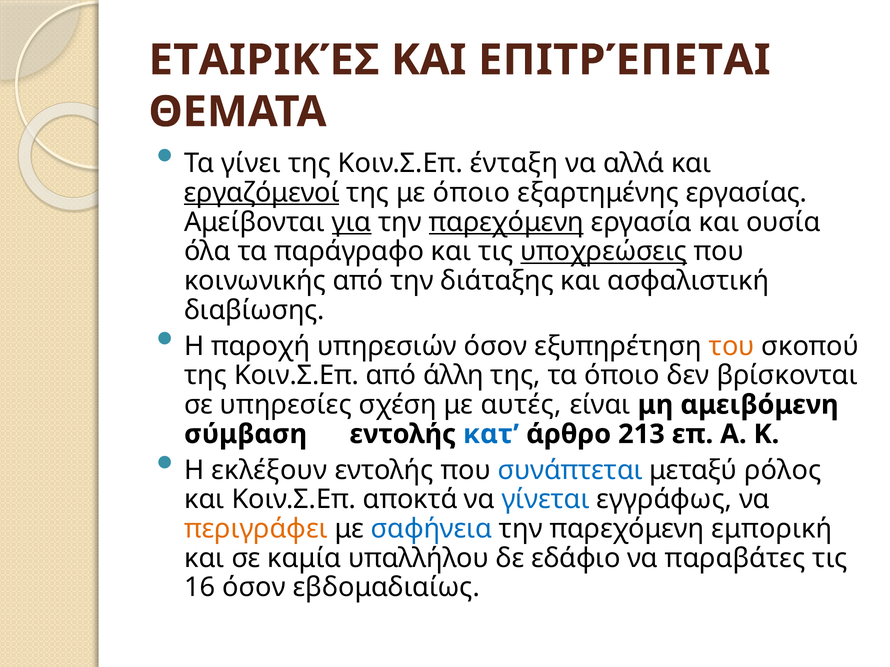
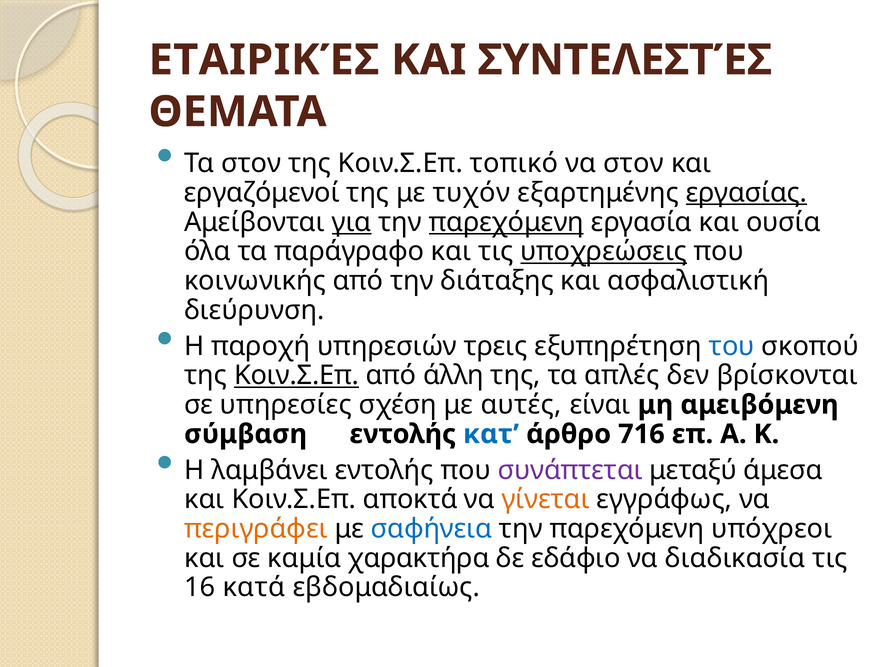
ΕΠΙΤΡΈΠΕΤΑΙ: ΕΠΙΤΡΈΠΕΤΑΙ -> ΣΥΝΤΕΛΕΣΤΈΣ (625, 60)
Τα γίνει: γίνει -> στον (251, 164)
ένταξη: ένταξη -> τοπικό (514, 164)
να αλλά: αλλά -> στον (634, 164)
εργαζόμενοί underline: present -> none (262, 193)
με όποιο: όποιο -> τυχόν (471, 193)
εργασίας underline: none -> present (747, 193)
διαβίωσης: διαβίωσης -> διεύρυνση (254, 310)
υπηρεσιών όσον: όσον -> τρεις (496, 346)
του colour: orange -> blue (732, 346)
Κοιν.Σ.Επ underline: none -> present (297, 376)
τα όποιο: όποιο -> απλές (622, 376)
213: 213 -> 716 (641, 434)
εκλέξουν: εκλέξουν -> λαμβάνει (269, 470)
συνάπτεται colour: blue -> purple (570, 470)
ρόλος: ρόλος -> άμεσα (783, 470)
γίνεται colour: blue -> orange (546, 500)
εμπορική: εμπορική -> υπόχρεοι (772, 529)
υπαλλήλου: υπαλλήλου -> χαρακτήρα (419, 559)
παραβάτες: παραβάτες -> διαδικασία (735, 559)
16 όσον: όσον -> κατά (254, 588)
